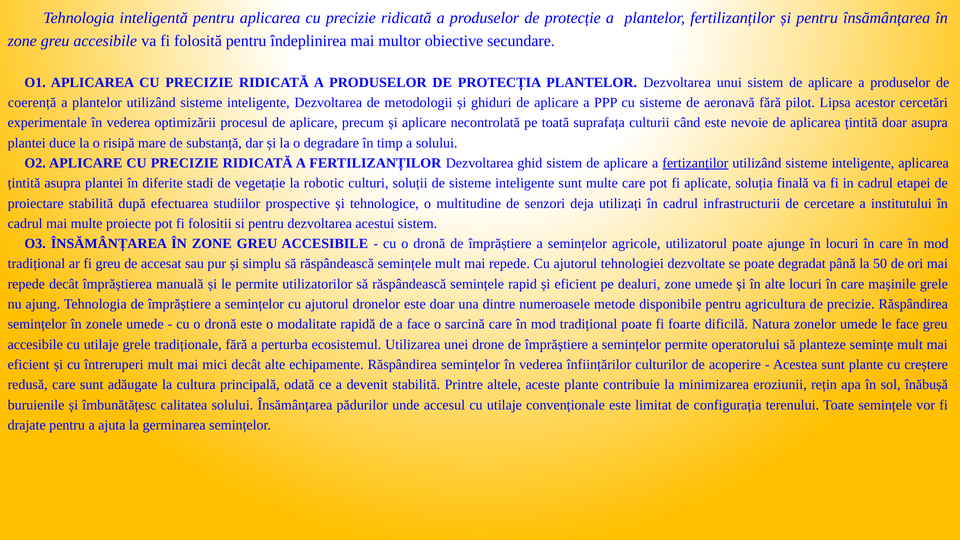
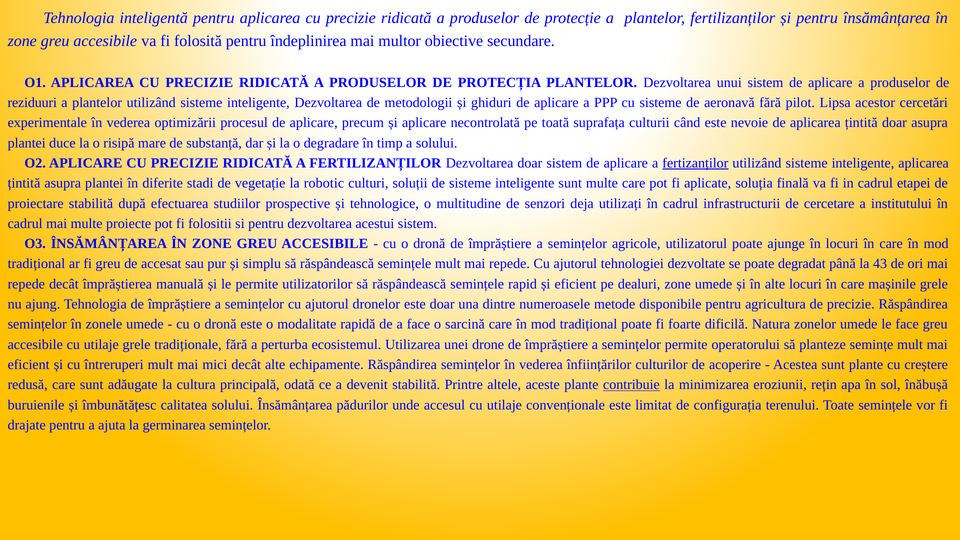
coerență: coerență -> reziduuri (32, 103)
Dezvoltarea ghid: ghid -> doar (530, 163)
50: 50 -> 43 (880, 264)
contribuie underline: none -> present (631, 385)
